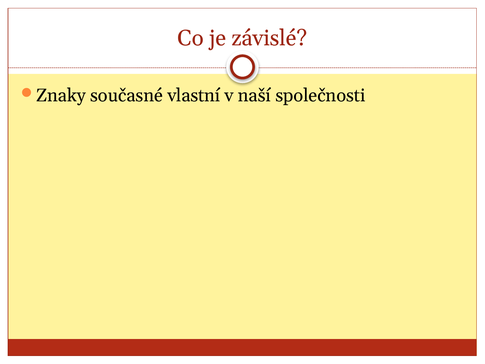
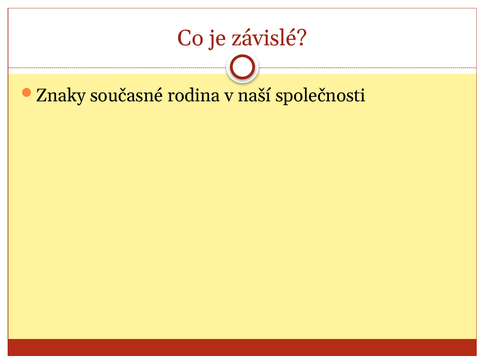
vlastní: vlastní -> rodina (194, 96)
